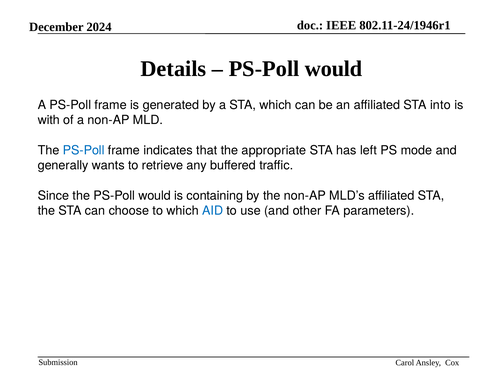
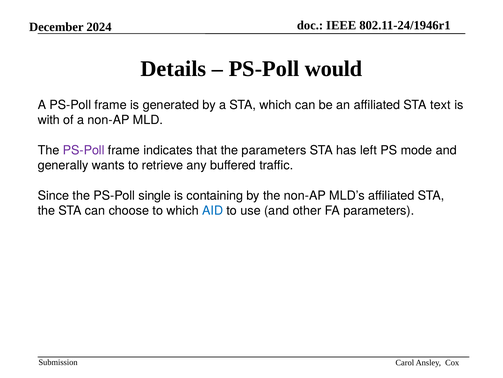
into: into -> text (440, 105)
PS-Poll colour: blue -> purple (84, 150)
the appropriate: appropriate -> parameters (274, 150)
the PS-Poll would: would -> single (155, 195)
